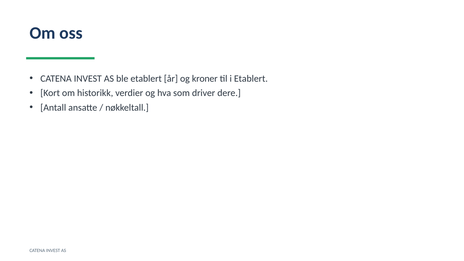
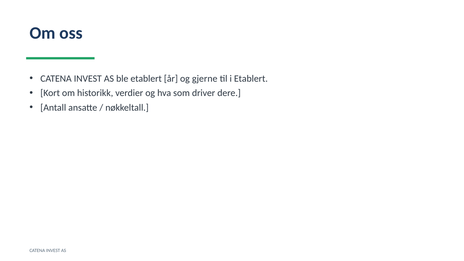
kroner: kroner -> gjerne (205, 79)
